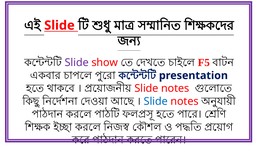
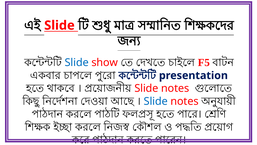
Slide colour: purple -> blue (77, 62)
